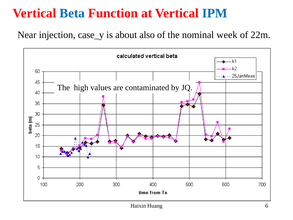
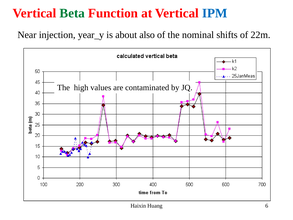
Beta colour: blue -> green (72, 13)
case_y: case_y -> year_y (91, 35)
week: week -> shifts (227, 35)
